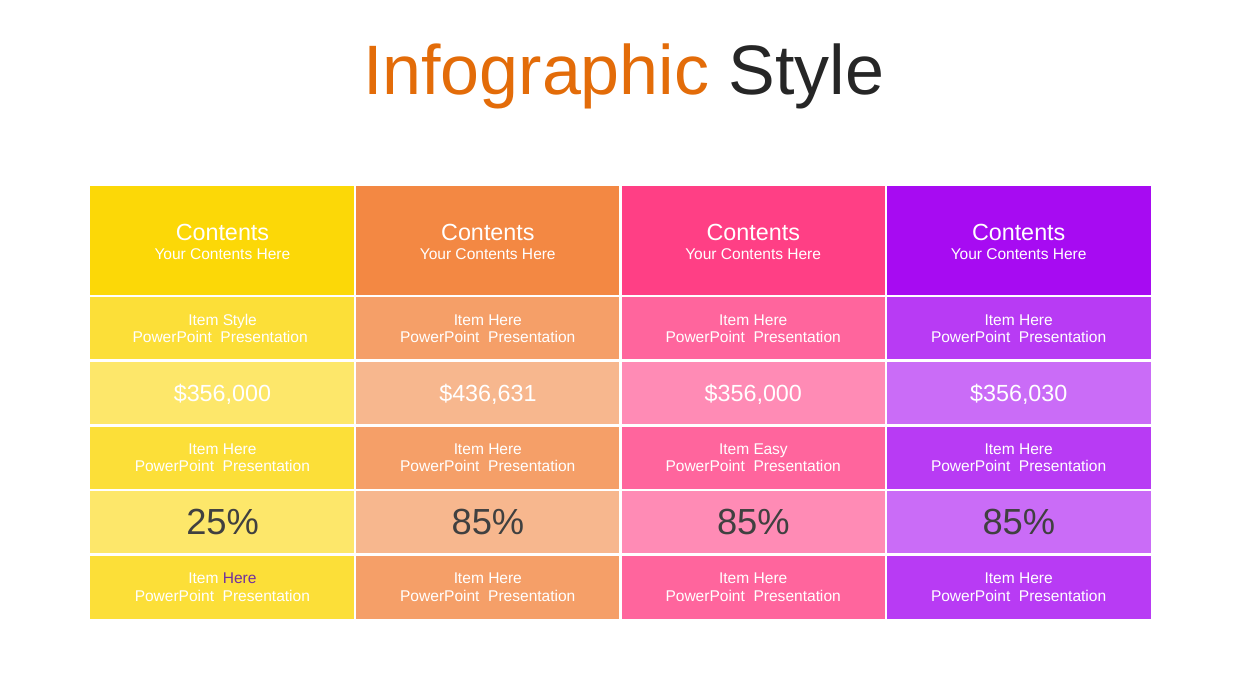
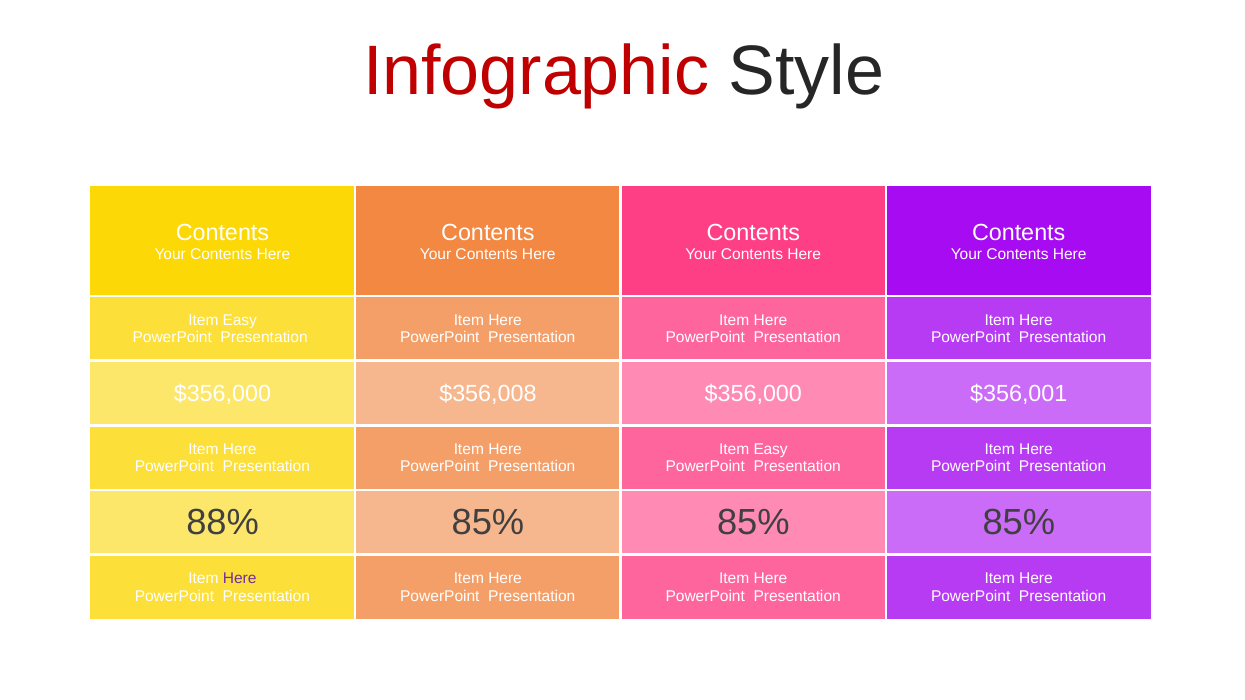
Infographic colour: orange -> red (536, 71)
Style: Style -> Easy (240, 320)
$436,631: $436,631 -> $356,008 (488, 394)
$356,030: $356,030 -> $356,001 (1019, 394)
25%: 25% -> 88% (223, 523)
